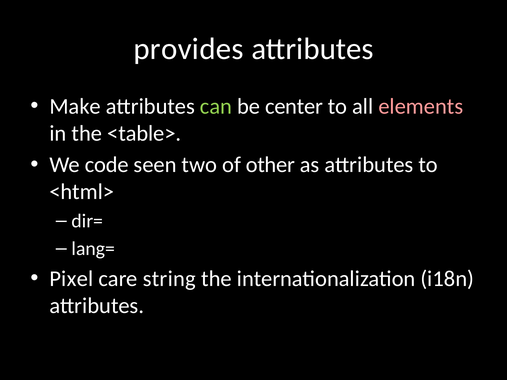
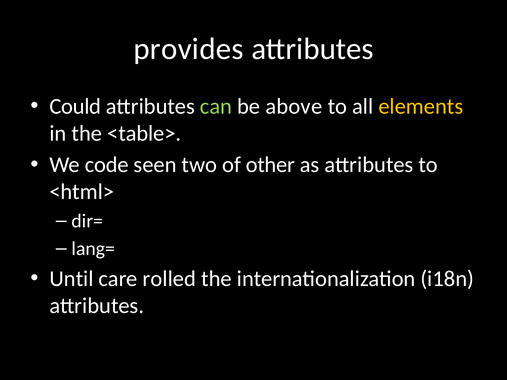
Make: Make -> Could (75, 106)
center: center -> above (294, 106)
elements colour: pink -> yellow (421, 106)
Pixel: Pixel -> Until (71, 279)
string: string -> rolled (169, 279)
